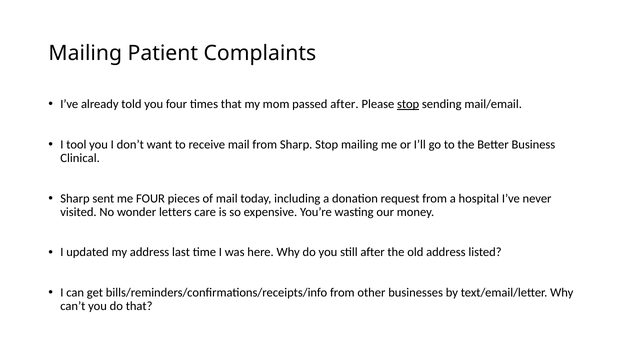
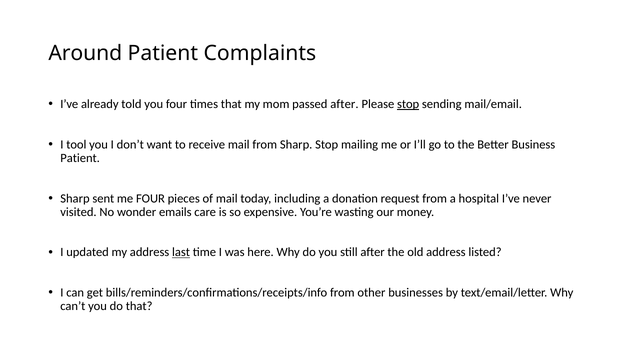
Mailing: Mailing -> Around (85, 53)
Clinical: Clinical -> Patient (80, 158)
letters: letters -> emails (175, 212)
last underline: none -> present (181, 252)
